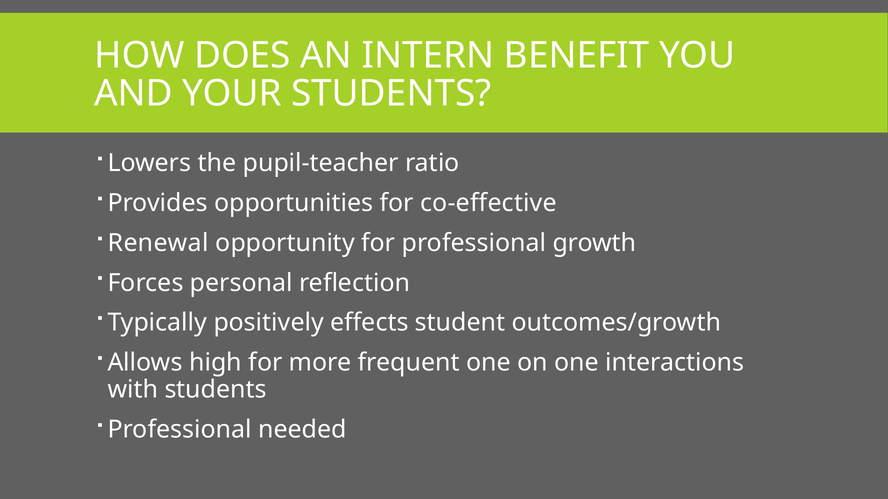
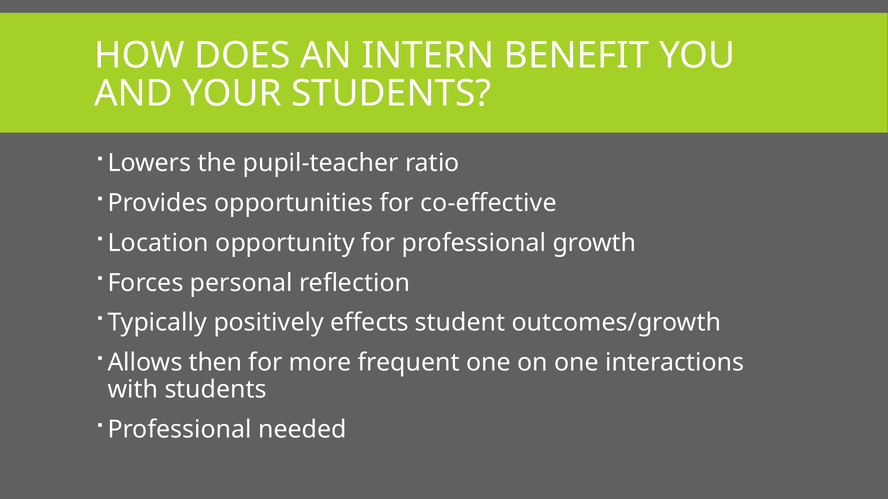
Renewal: Renewal -> Location (158, 243)
high: high -> then (216, 363)
